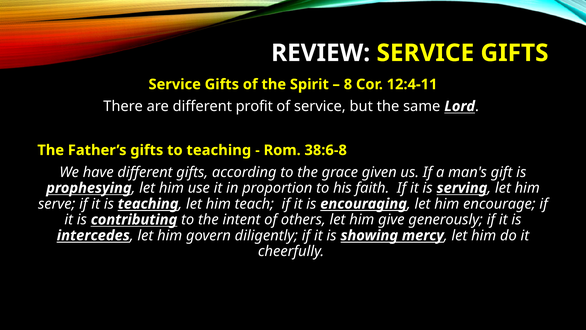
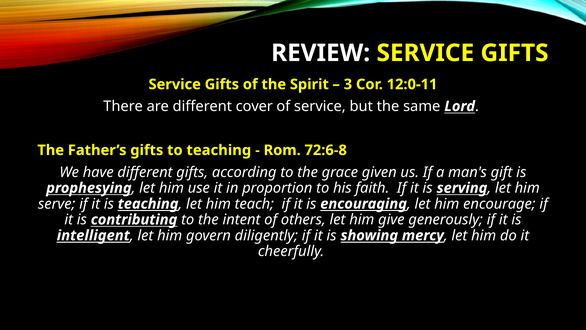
8: 8 -> 3 (348, 84)
12:4-11: 12:4-11 -> 12:0-11 (412, 84)
profit: profit -> cover (254, 106)
38:6-8: 38:6-8 -> 72:6-8 (326, 150)
intercedes: intercedes -> intelligent (93, 235)
